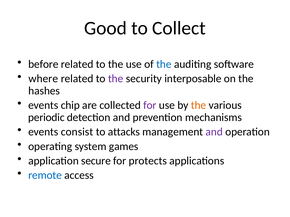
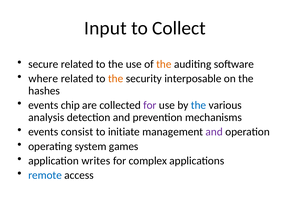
Good: Good -> Input (105, 28)
before: before -> secure (43, 64)
the colour: blue -> orange (164, 64)
the colour: purple -> orange (116, 79)
the colour: orange -> blue (199, 105)
periodic: periodic -> analysis (46, 118)
attacks: attacks -> initiate (124, 132)
secure: secure -> writes (96, 161)
protects: protects -> complex (148, 161)
